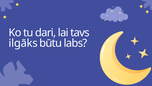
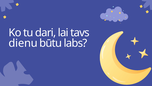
ilgāks: ilgāks -> dienu (23, 43)
